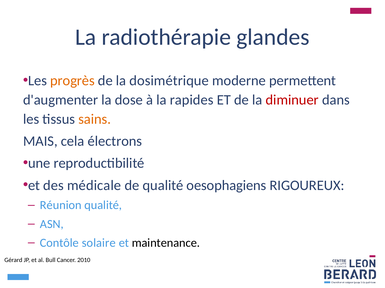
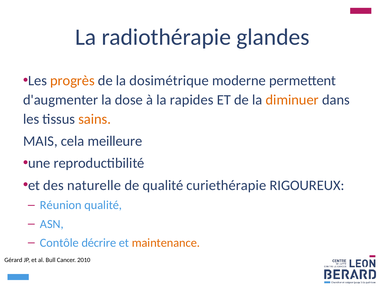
diminuer colour: red -> orange (292, 100)
électrons: électrons -> meilleure (115, 141)
médicale: médicale -> naturelle (94, 186)
oesophagiens: oesophagiens -> curiethérapie (226, 186)
solaire: solaire -> décrire (99, 243)
maintenance colour: black -> orange (166, 243)
